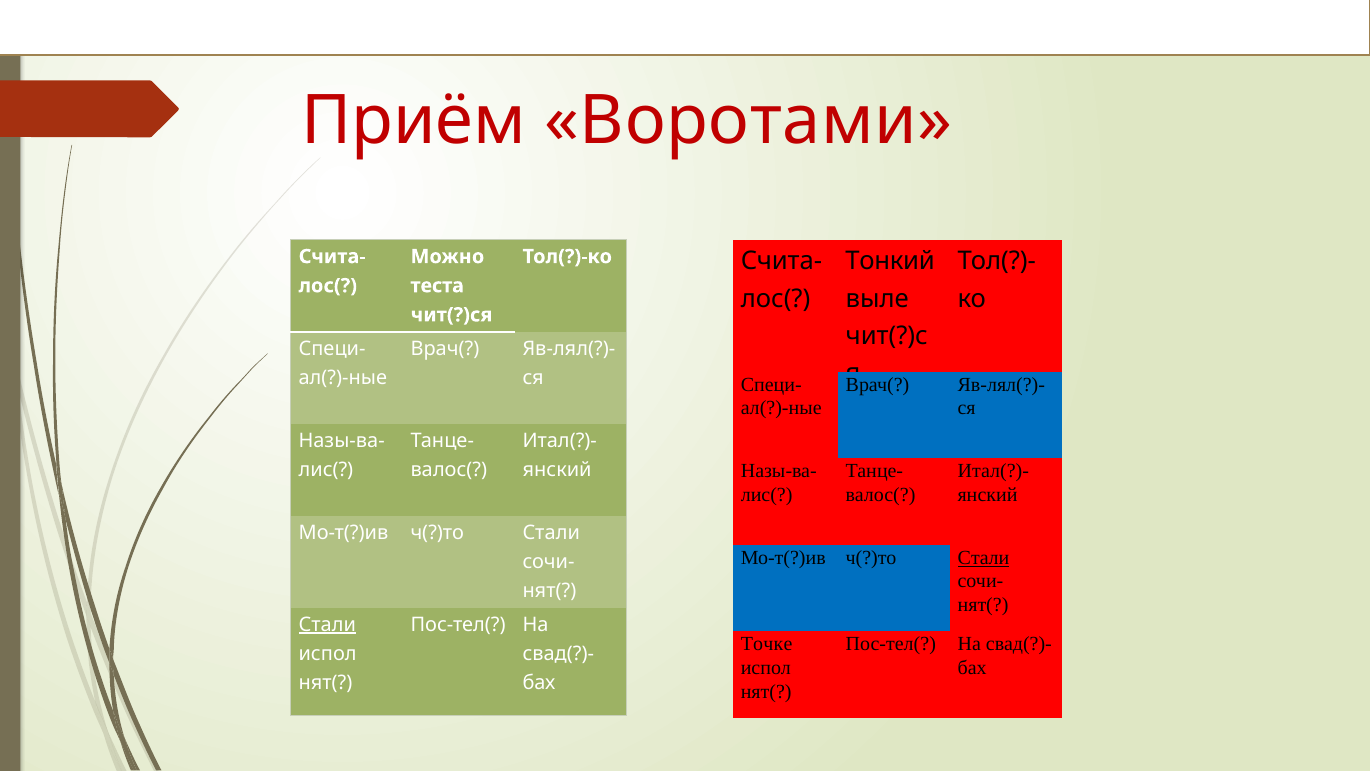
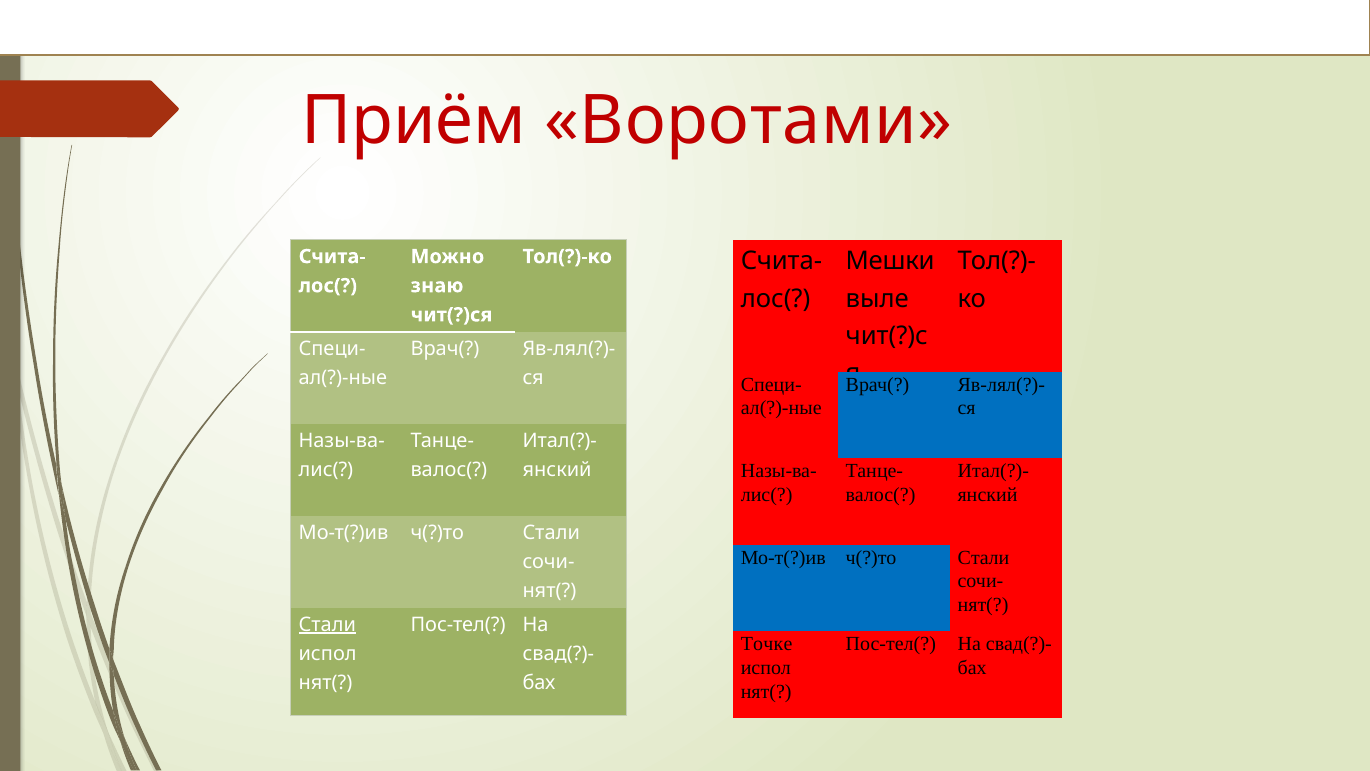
Тонкий: Тонкий -> Мешки (890, 261)
теста: теста -> знаю (437, 286)
Стали underline: present -> none (984, 557)
